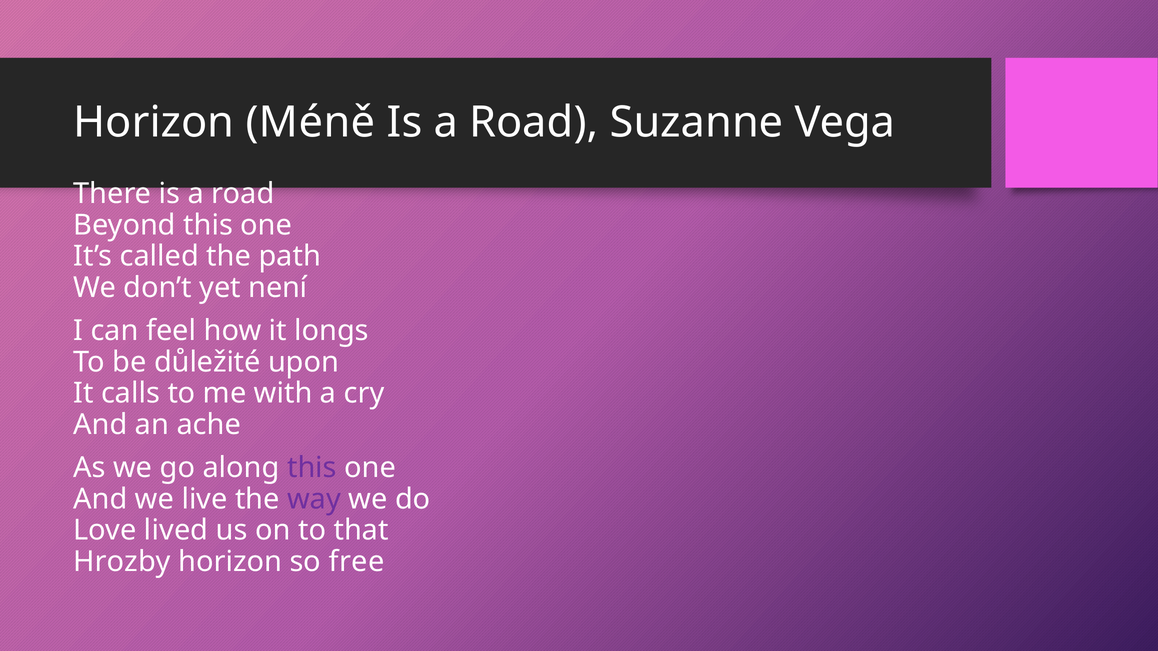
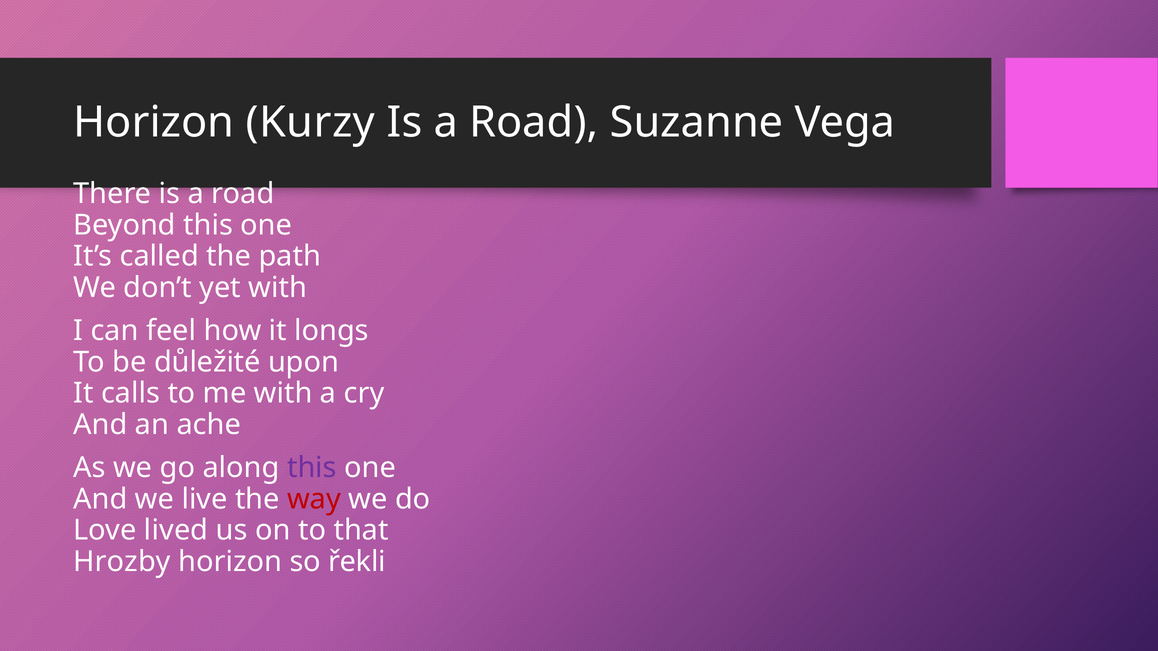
Méně: Méně -> Kurzy (310, 123)
yet není: není -> with (278, 288)
way colour: purple -> red (314, 499)
free: free -> řekli (357, 562)
